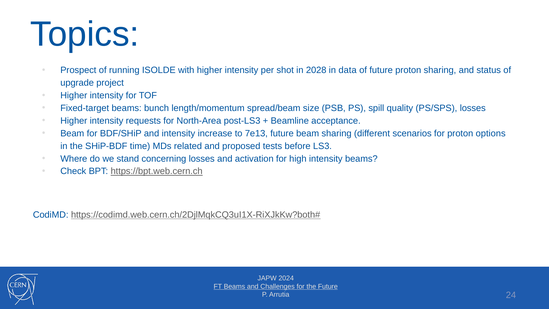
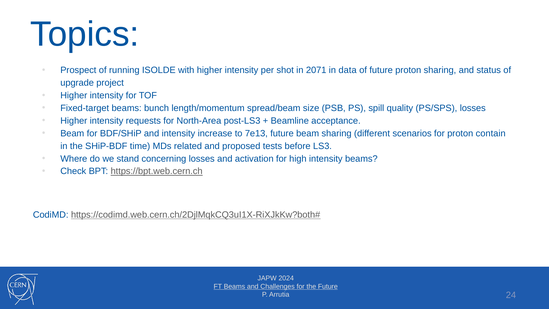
2028: 2028 -> 2071 (316, 70)
options: options -> contain (491, 133)
